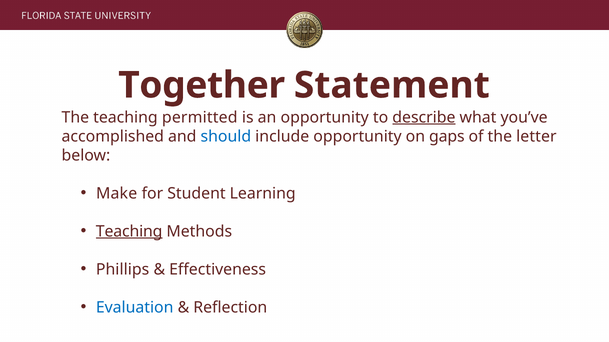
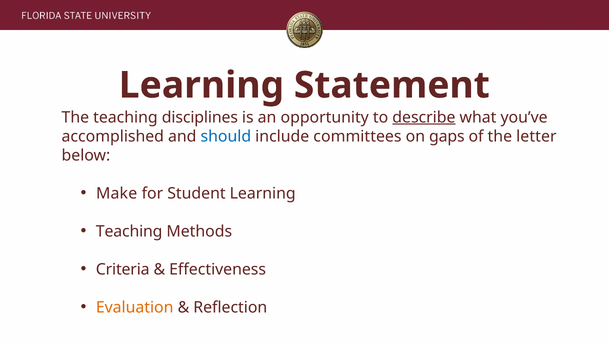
Together: Together -> Learning (201, 85)
permitted: permitted -> disciplines (200, 118)
include opportunity: opportunity -> committees (357, 137)
Teaching underline: present -> none (129, 232)
Phillips: Phillips -> Criteria (123, 270)
Evaluation colour: blue -> orange (135, 308)
